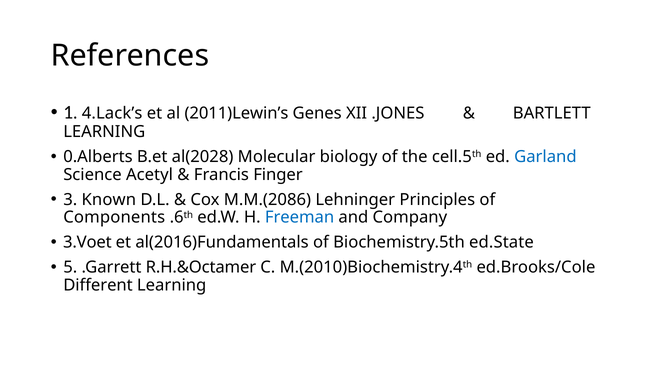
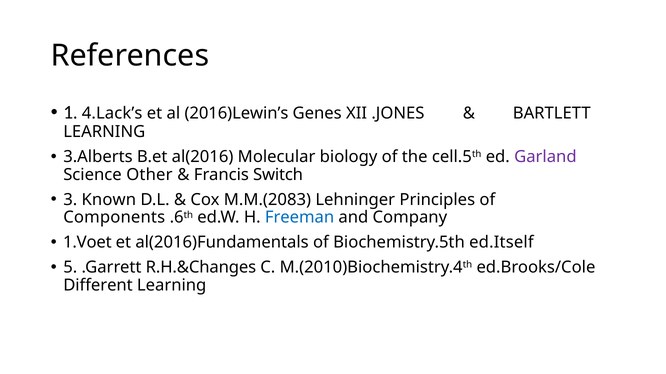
2011)Lewin’s: 2011)Lewin’s -> 2016)Lewin’s (236, 113)
0.Alberts: 0.Alberts -> 3.Alberts (98, 157)
al(2028: al(2028 -> al(2016 (203, 157)
Garland colour: blue -> purple (545, 157)
Acetyl: Acetyl -> Other (149, 175)
Finger: Finger -> Switch (278, 175)
M.M.(2086: M.M.(2086 -> M.M.(2083 (267, 200)
3.Voet: 3.Voet -> 1.Voet (87, 243)
ed.State: ed.State -> ed.Itself (501, 243)
R.H.&Octamer: R.H.&Octamer -> R.H.&Changes (201, 268)
